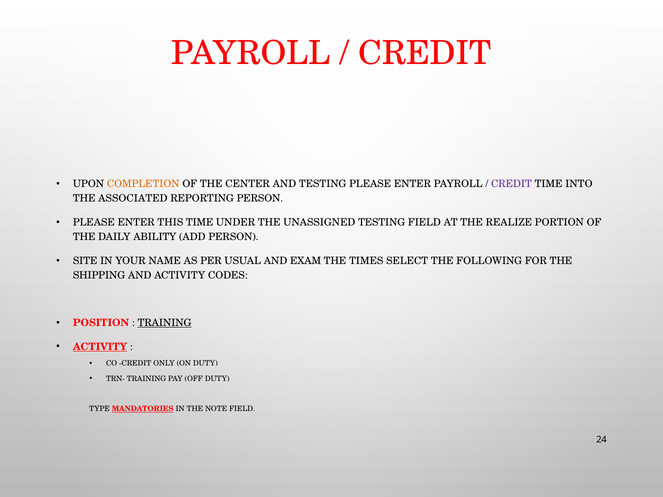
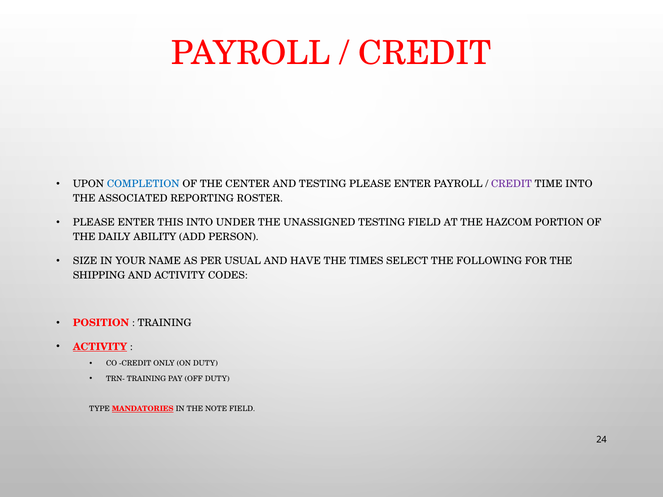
COMPLETION colour: orange -> blue (143, 184)
REPORTING PERSON: PERSON -> ROSTER (260, 199)
THIS TIME: TIME -> INTO (200, 223)
REALIZE: REALIZE -> HAZCOM (509, 223)
SITE: SITE -> SIZE (85, 261)
EXAM: EXAM -> HAVE (305, 261)
TRAINING underline: present -> none (165, 323)
